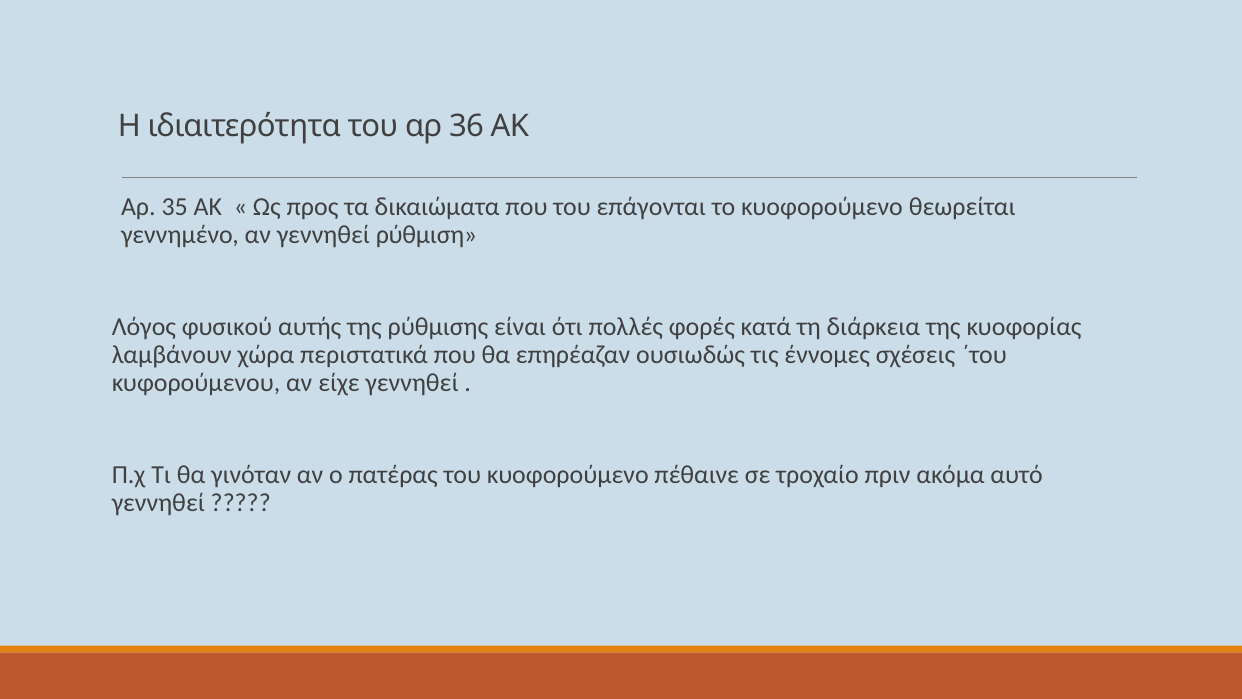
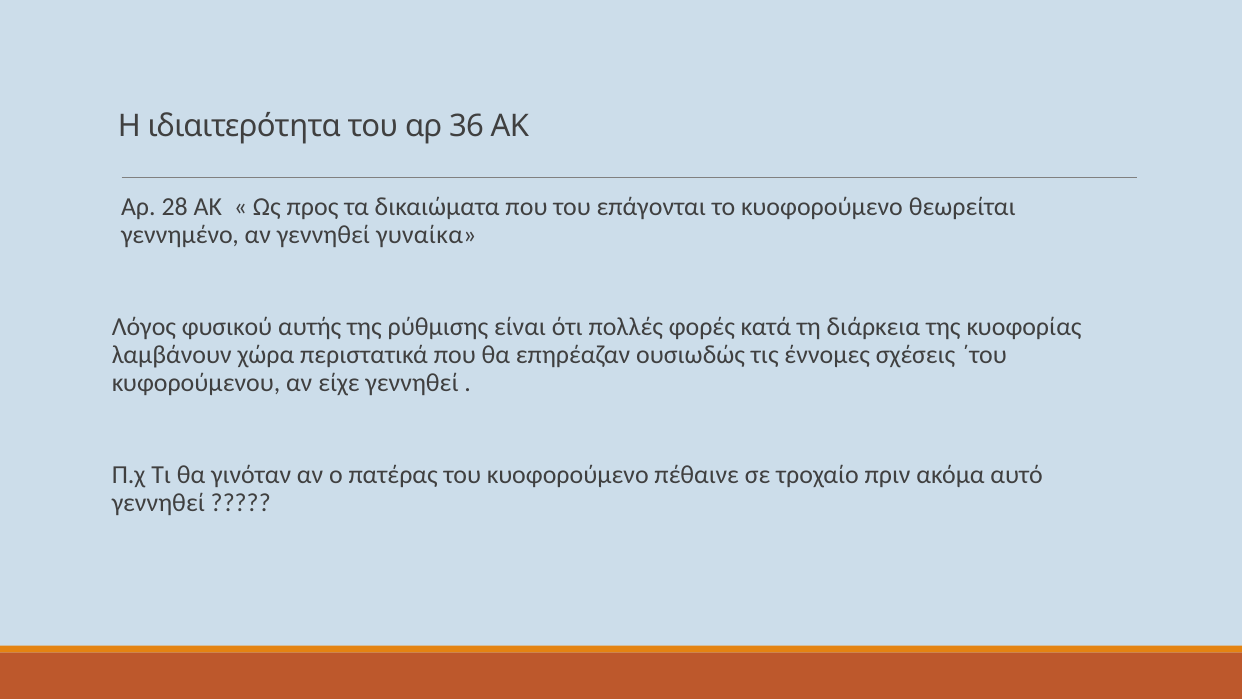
35: 35 -> 28 (175, 207)
ρύθμιση: ρύθμιση -> γυναίκα (426, 234)
